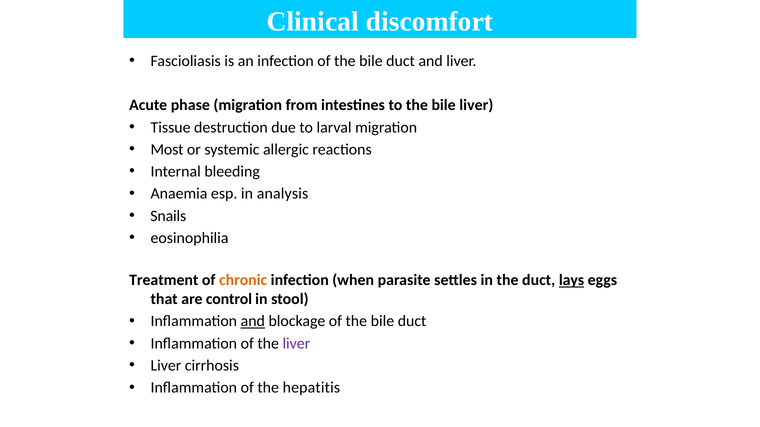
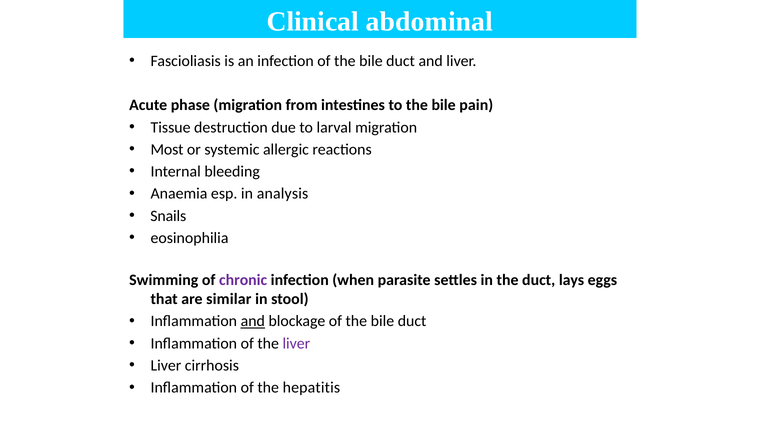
discomfort: discomfort -> abdominal (429, 21)
bile liver: liver -> pain (476, 105)
Treatment: Treatment -> Swimming (164, 280)
chronic colour: orange -> purple (243, 280)
lays underline: present -> none (572, 280)
control: control -> similar (229, 299)
